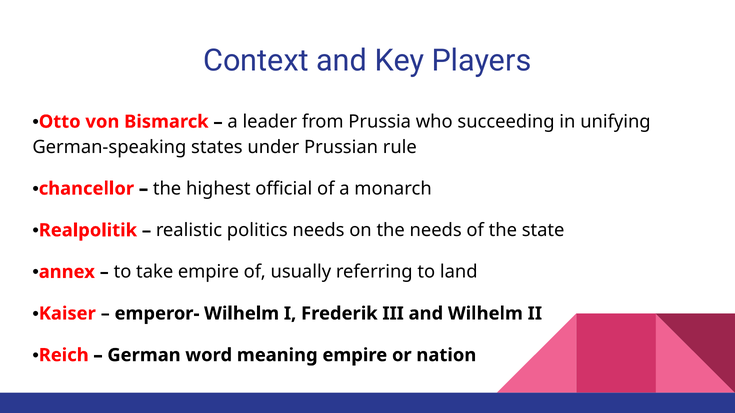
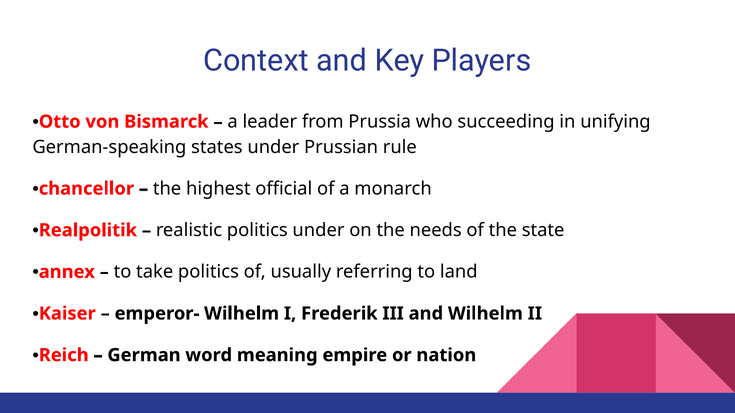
politics needs: needs -> under (318, 230)
take empire: empire -> politics (208, 272)
